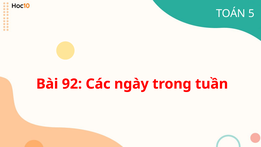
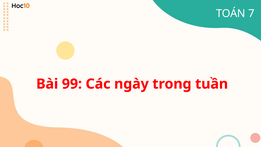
5: 5 -> 7 (251, 13)
92: 92 -> 99 (72, 84)
